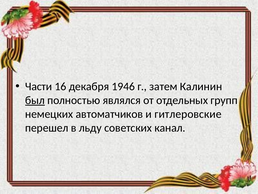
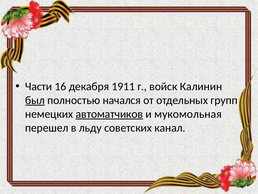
1946: 1946 -> 1911 (123, 86)
затем: затем -> войск (163, 86)
являлся: являлся -> начался (122, 100)
автоматчиков underline: none -> present (109, 114)
гитлеровские: гитлеровские -> мукомольная (188, 114)
